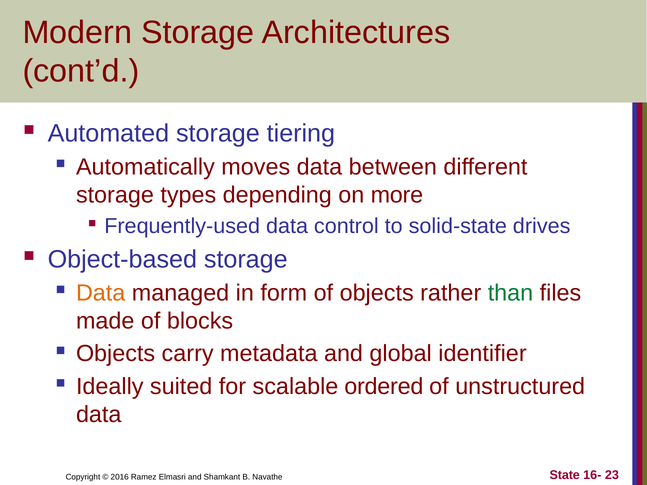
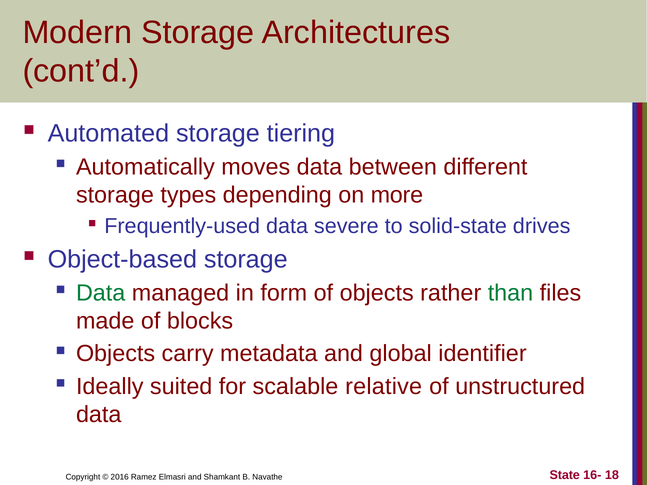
control: control -> severe (346, 226)
Data colour: orange -> green (101, 293)
ordered: ordered -> relative (384, 387)
23: 23 -> 18 (612, 475)
